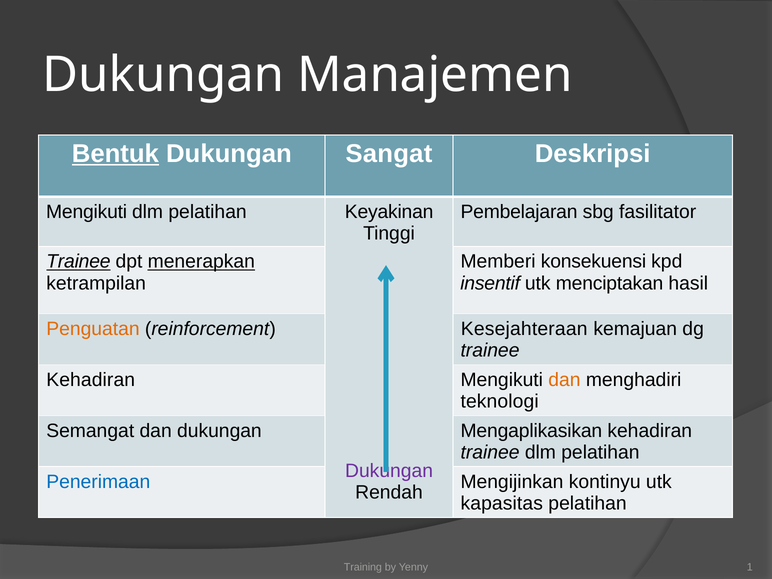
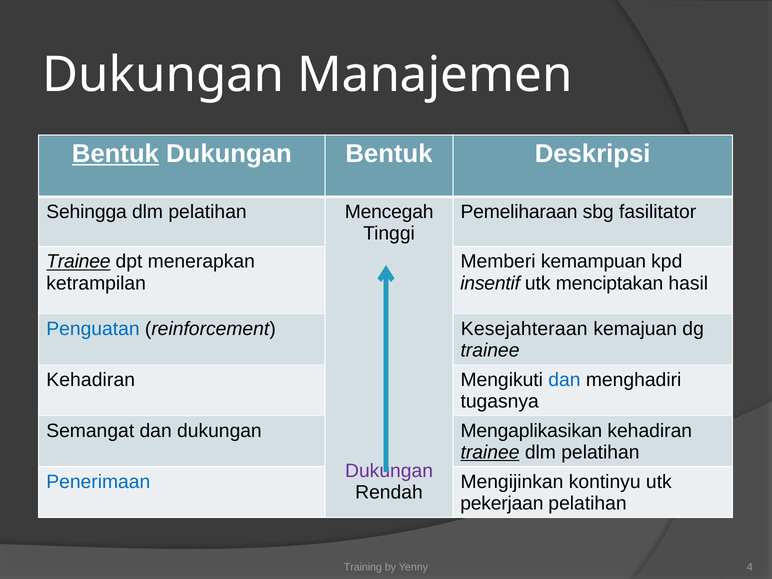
Dukungan Sangat: Sangat -> Bentuk (389, 154)
Mengikuti: Mengikuti -> Sehingga (87, 212)
Keyakinan: Keyakinan -> Mencegah (389, 212)
Pembelajaran: Pembelajaran -> Pemeliharaan (519, 212)
menerapkan underline: present -> none (201, 262)
konsekuensi: konsekuensi -> kemampuan (593, 262)
Penguatan colour: orange -> blue (93, 329)
dan colour: orange -> blue (564, 380)
teknologi: teknologi -> tugasnya (500, 401)
trainee underline: none -> present (490, 452)
kapasitas: kapasitas -> pekerjaan (502, 503)
1: 1 -> 4 (750, 567)
